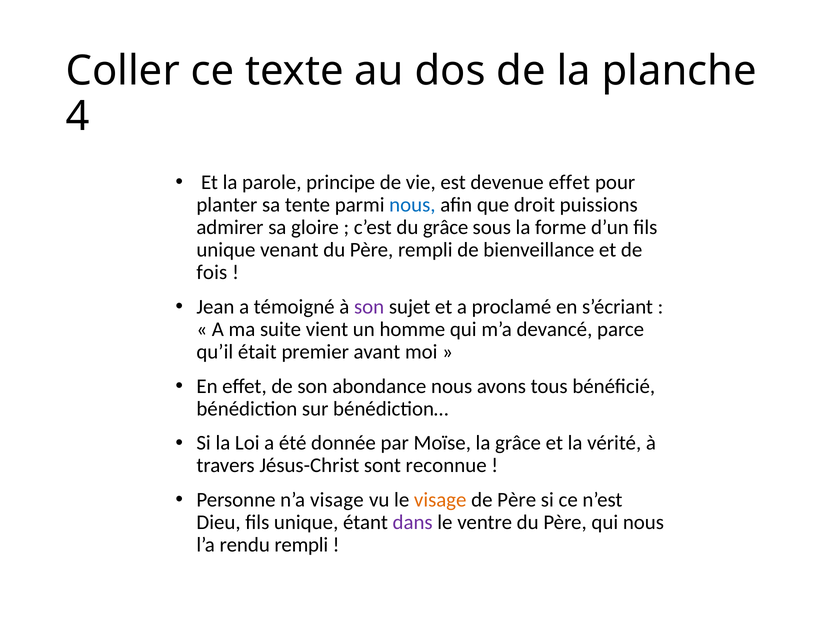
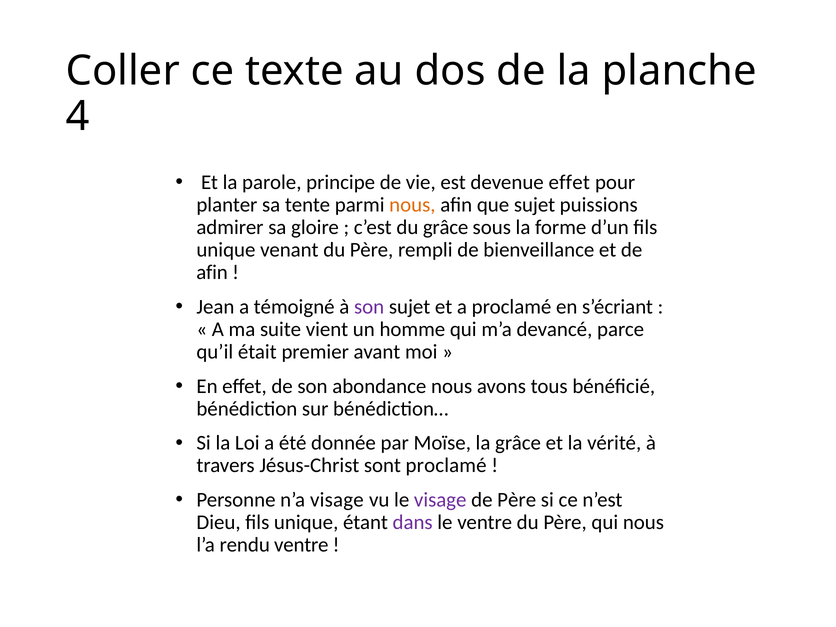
nous colour: blue -> orange (412, 205)
que droit: droit -> sujet (535, 205)
fois: fois -> afin (212, 273)
sont reconnue: reconnue -> proclamé (446, 465)
visage colour: orange -> purple (440, 500)
rendu rempli: rempli -> ventre (301, 545)
